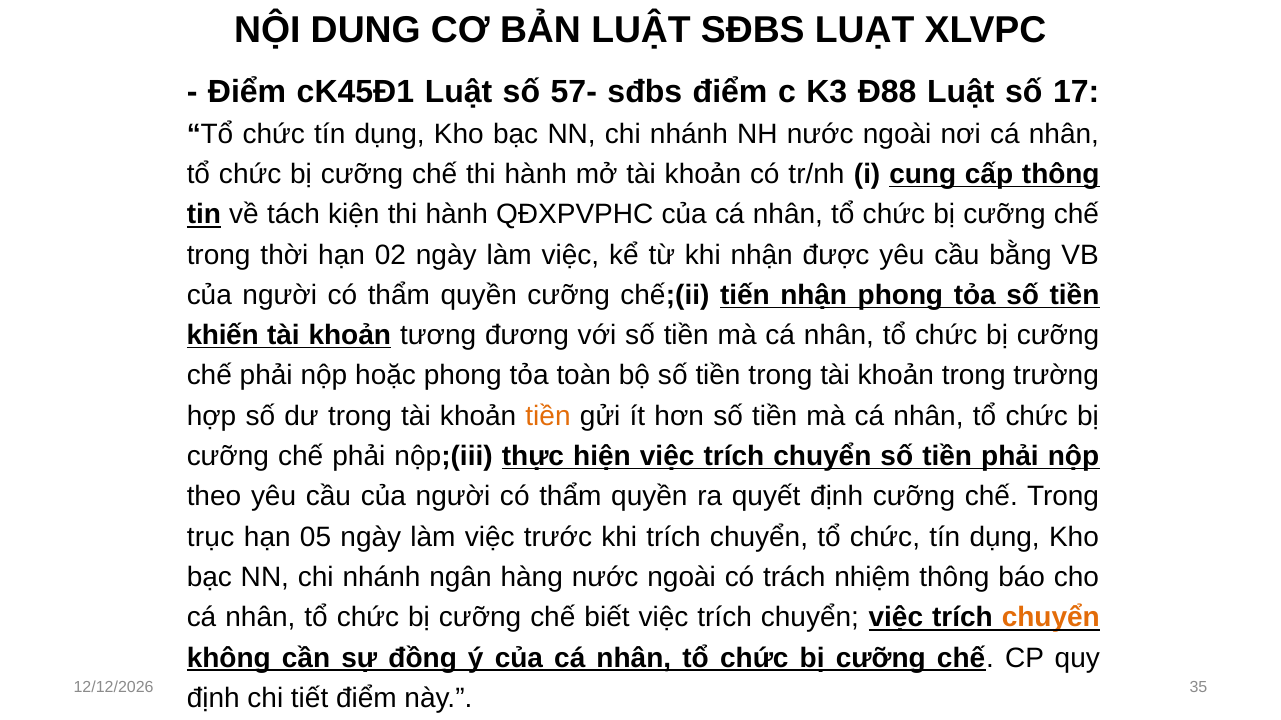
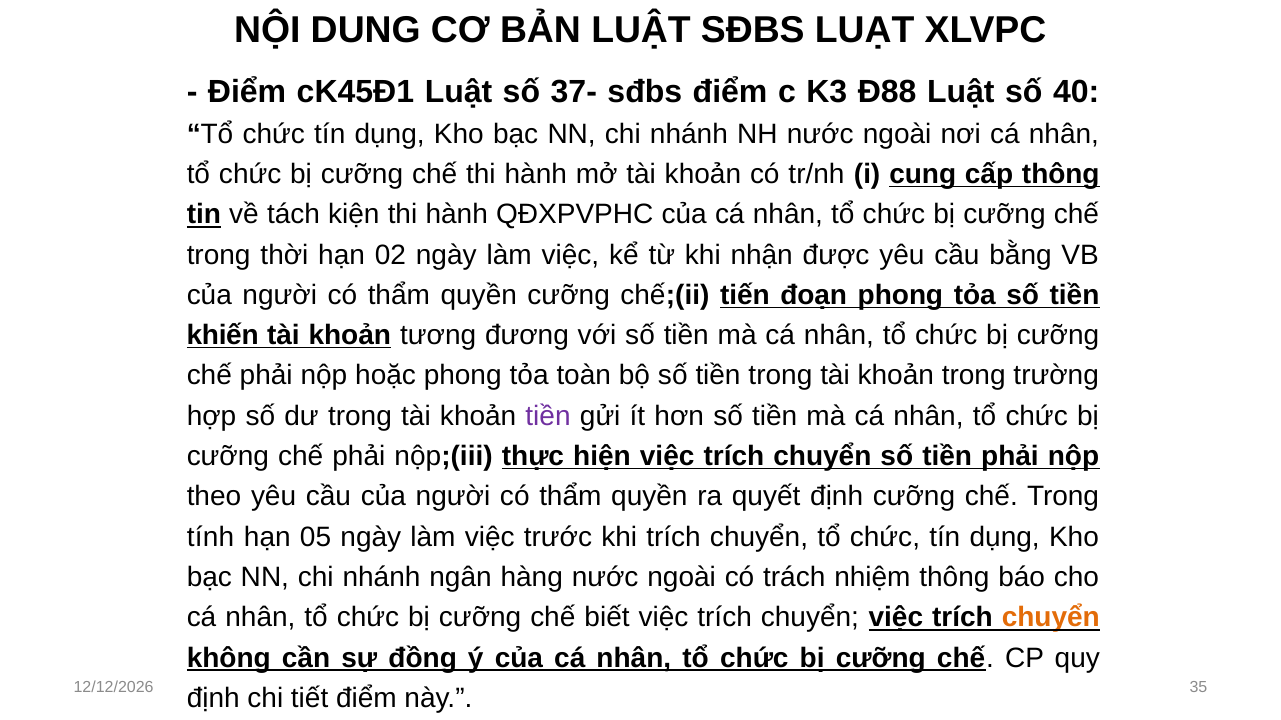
57-: 57- -> 37- (574, 92)
17: 17 -> 40 (1076, 92)
tiến nhận: nhận -> đoạn (814, 295)
tiền colour: orange -> purple (548, 416)
trục: trục -> tính (211, 537)
